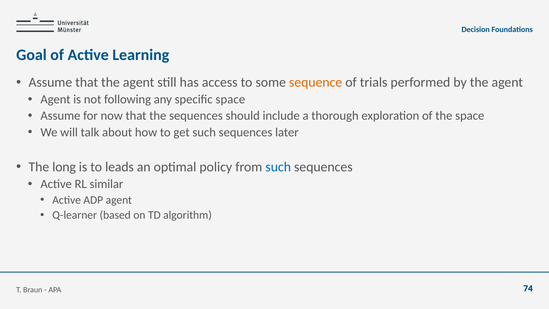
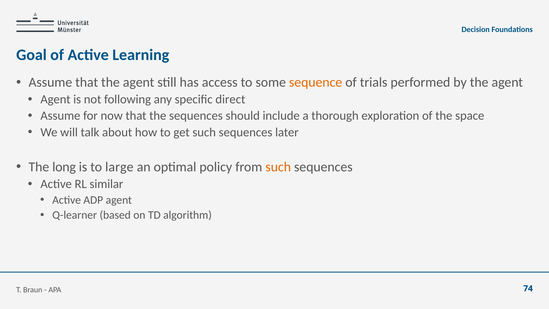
specific space: space -> direct (230, 99)
leads: leads -> large (119, 167)
such colour: blue -> orange (278, 167)
